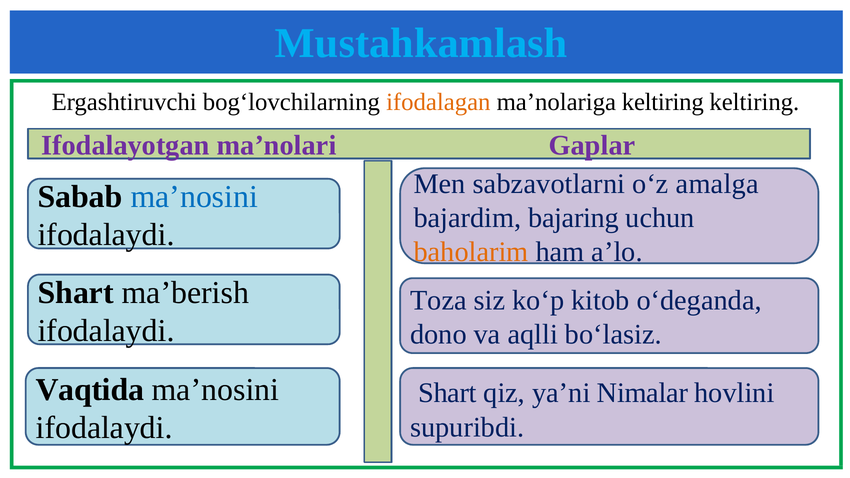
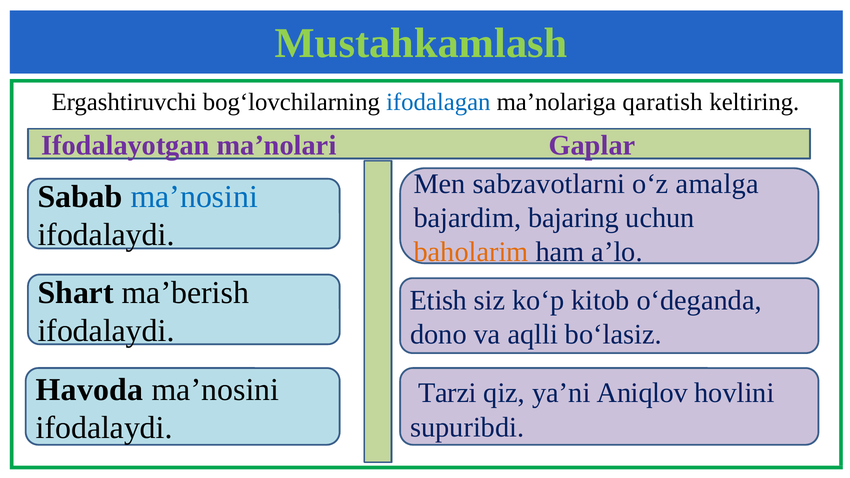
Mustahkamlash colour: light blue -> light green (421, 43)
ifodalagan colour: orange -> blue (438, 102)
ma’nolariga keltiring: keltiring -> qaratish (663, 102)
Toza: Toza -> Etish (438, 301)
Vaqtida: Vaqtida -> Havoda (90, 390)
Shart: Shart -> Tarzi (447, 393)
Nimalar: Nimalar -> Aniqlov (642, 393)
